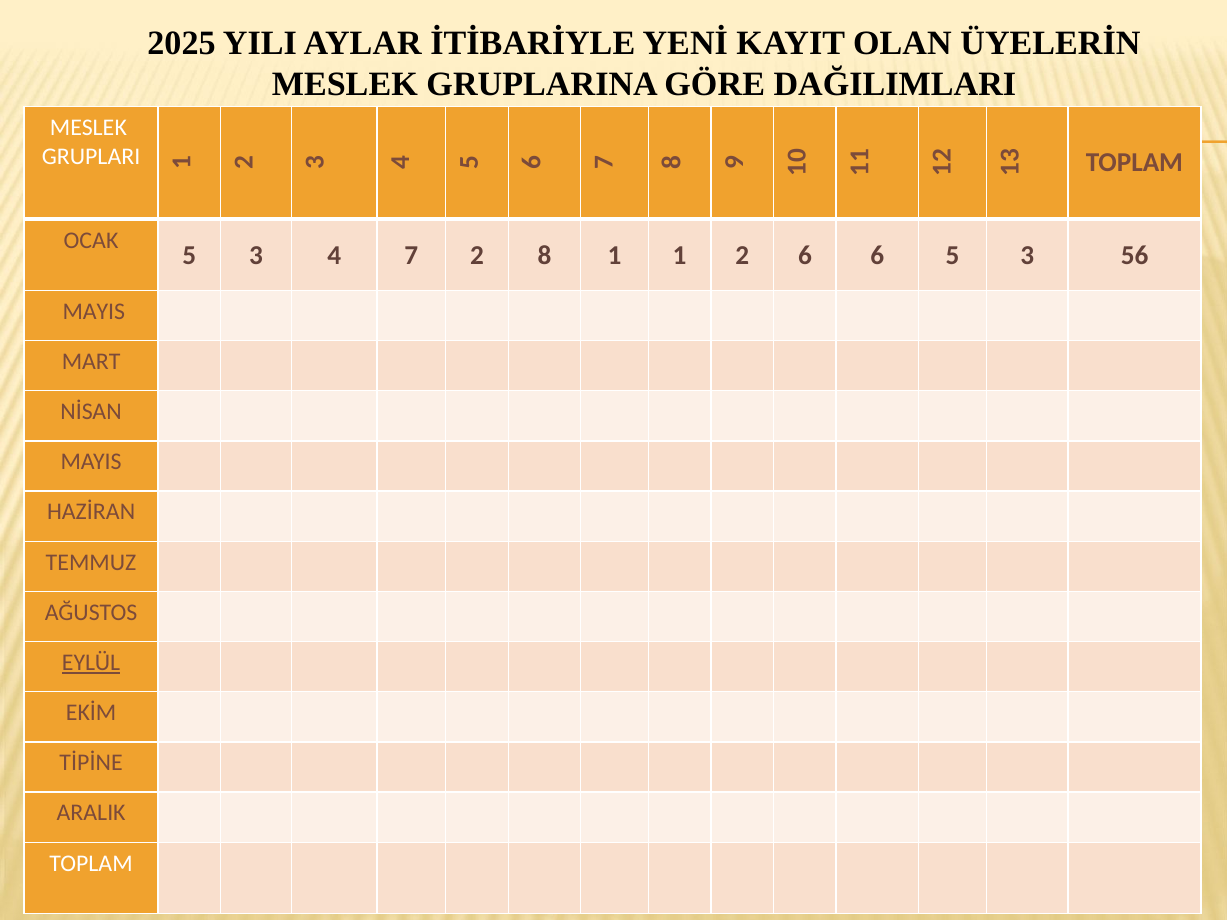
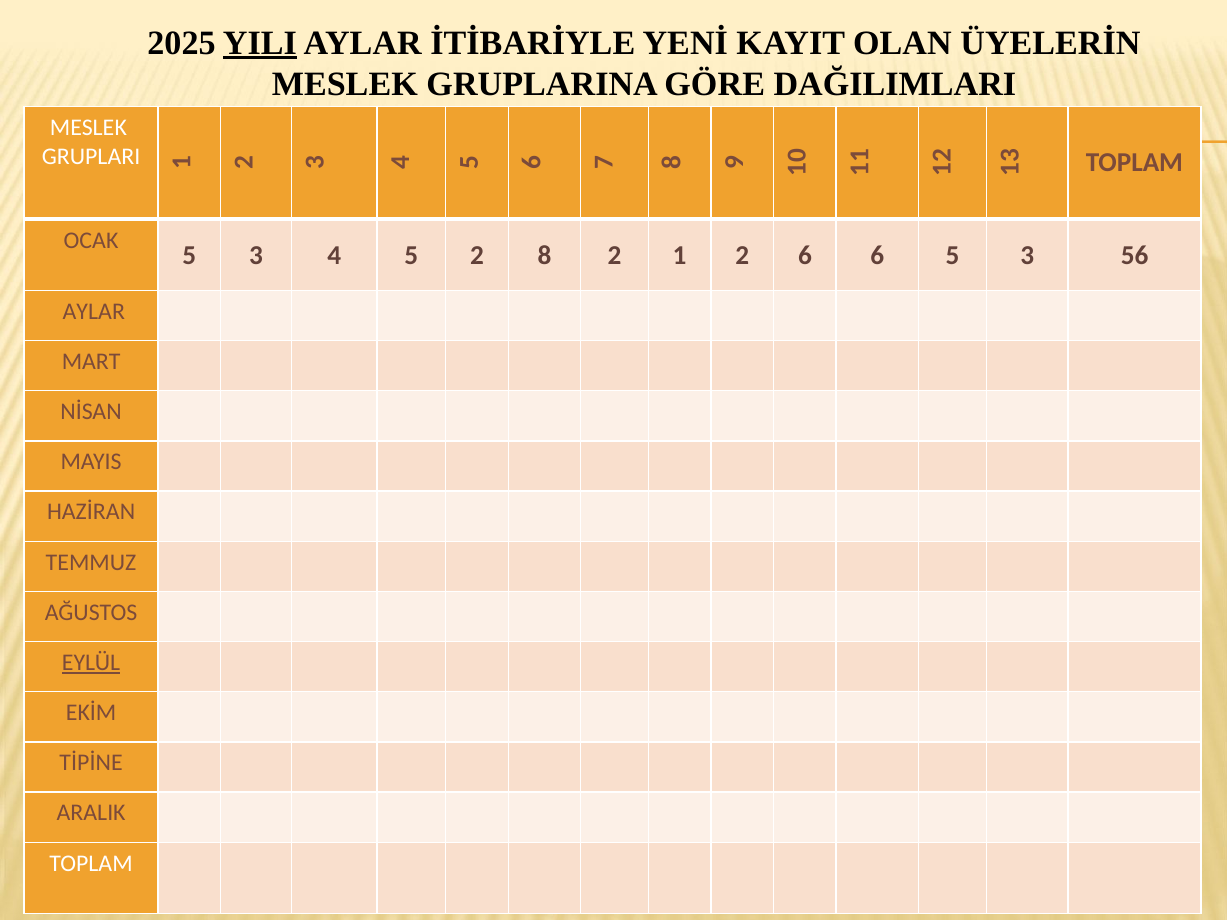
YILI underline: none -> present (260, 43)
5 3 4 7: 7 -> 5 (411, 255)
8 1: 1 -> 2 (614, 255)
MAYIS: MAYIS -> AYLAR (94, 311)
